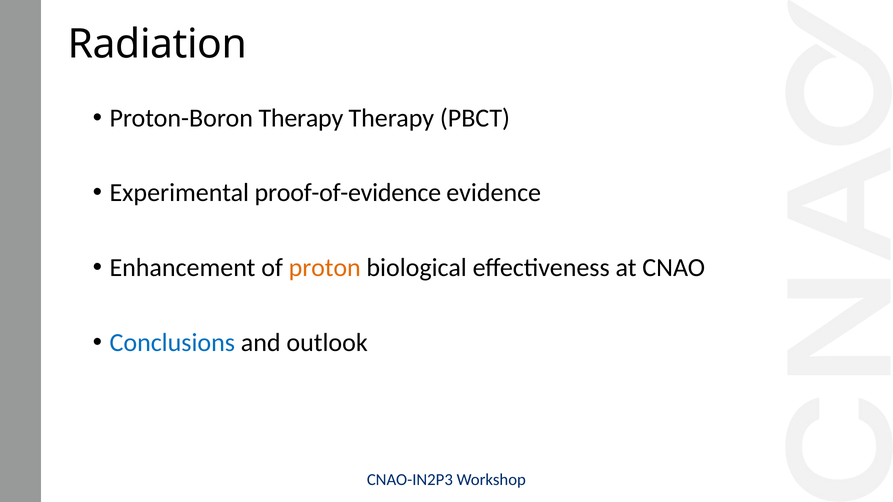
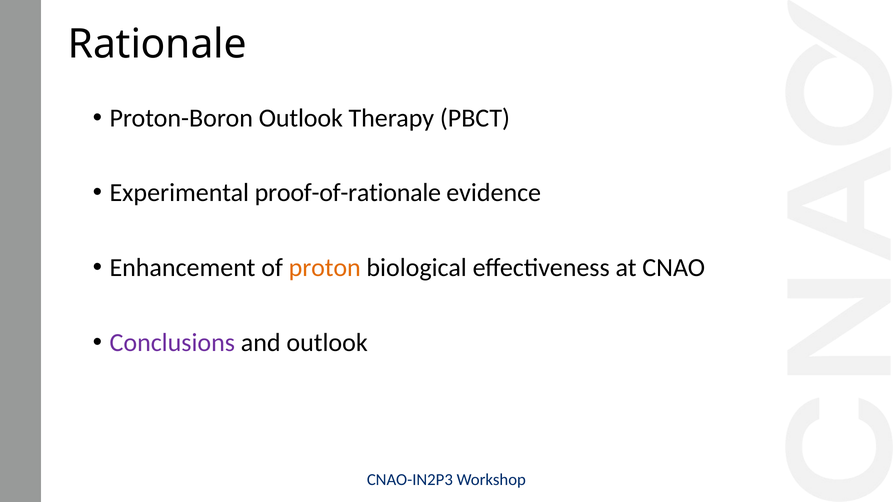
Radiation: Radiation -> Rationale (157, 44)
Proton-Boron Therapy: Therapy -> Outlook (301, 118)
proof-of-evidence: proof-of-evidence -> proof-of-rationale (348, 193)
Conclusions colour: blue -> purple (172, 343)
